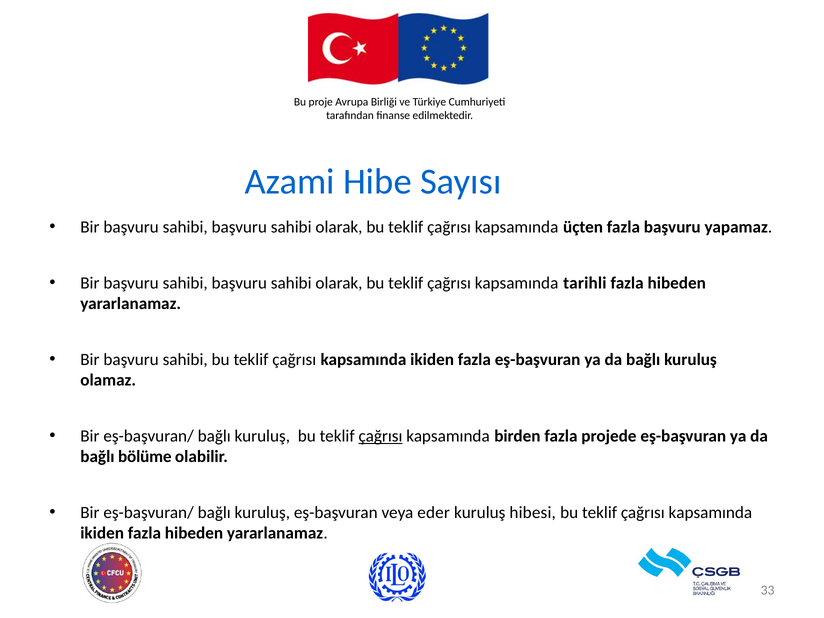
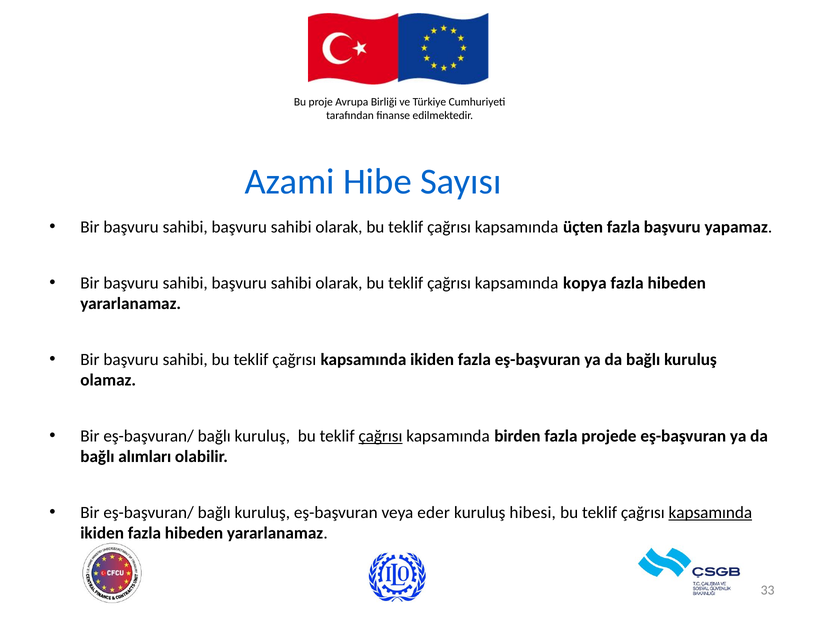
tarihli: tarihli -> kopya (585, 283)
bölüme: bölüme -> alımları (145, 457)
kapsamında underline: none -> present (710, 513)
